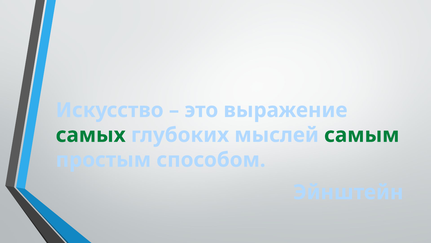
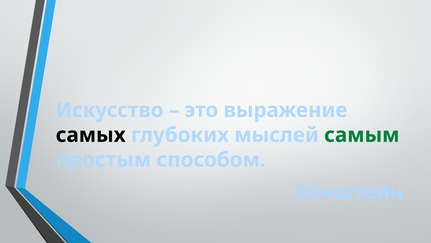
самых colour: green -> black (91, 135)
